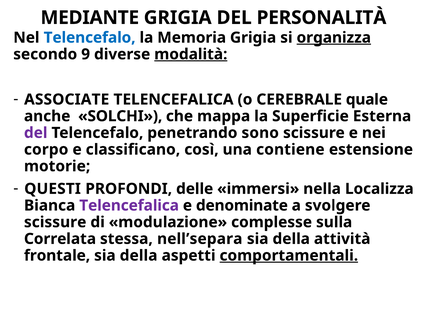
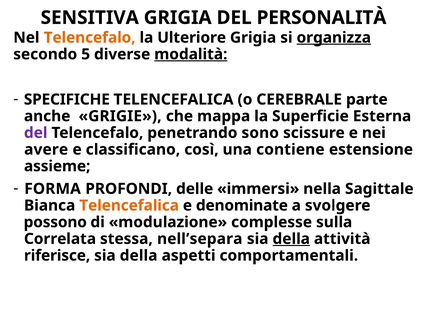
MEDIANTE: MEDIANTE -> SENSITIVA (90, 18)
Telencefalo colour: blue -> orange (90, 38)
Memoria: Memoria -> Ulteriore (192, 38)
9: 9 -> 5 (86, 54)
ASSOCIATE: ASSOCIATE -> SPECIFICHE (67, 100)
quale: quale -> parte (367, 100)
SOLCHI: SOLCHI -> GRIGIE (120, 116)
corpo: corpo -> avere (46, 150)
motorie: motorie -> assieme (57, 166)
QUESTI: QUESTI -> FORMA (53, 189)
Localizza: Localizza -> Sagittale (379, 189)
Telencefalica colour: purple -> orange (129, 206)
scissure: scissure -> possono (55, 222)
della underline: none -> present (291, 239)
frontale: frontale -> riferisce (57, 256)
comportamentali underline: present -> none (289, 256)
